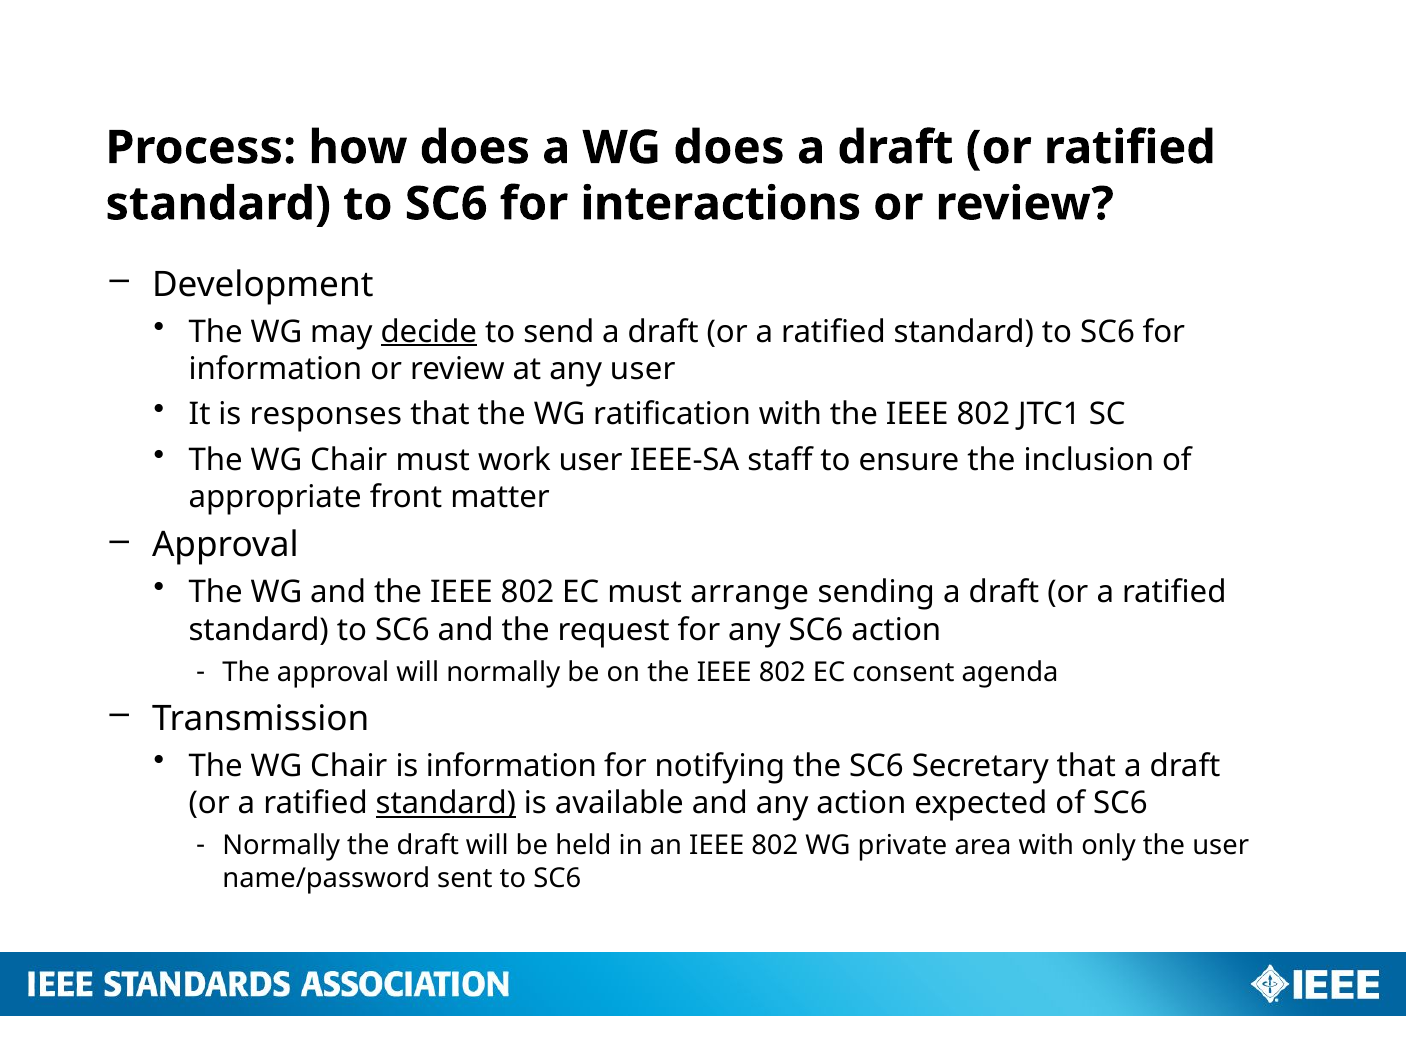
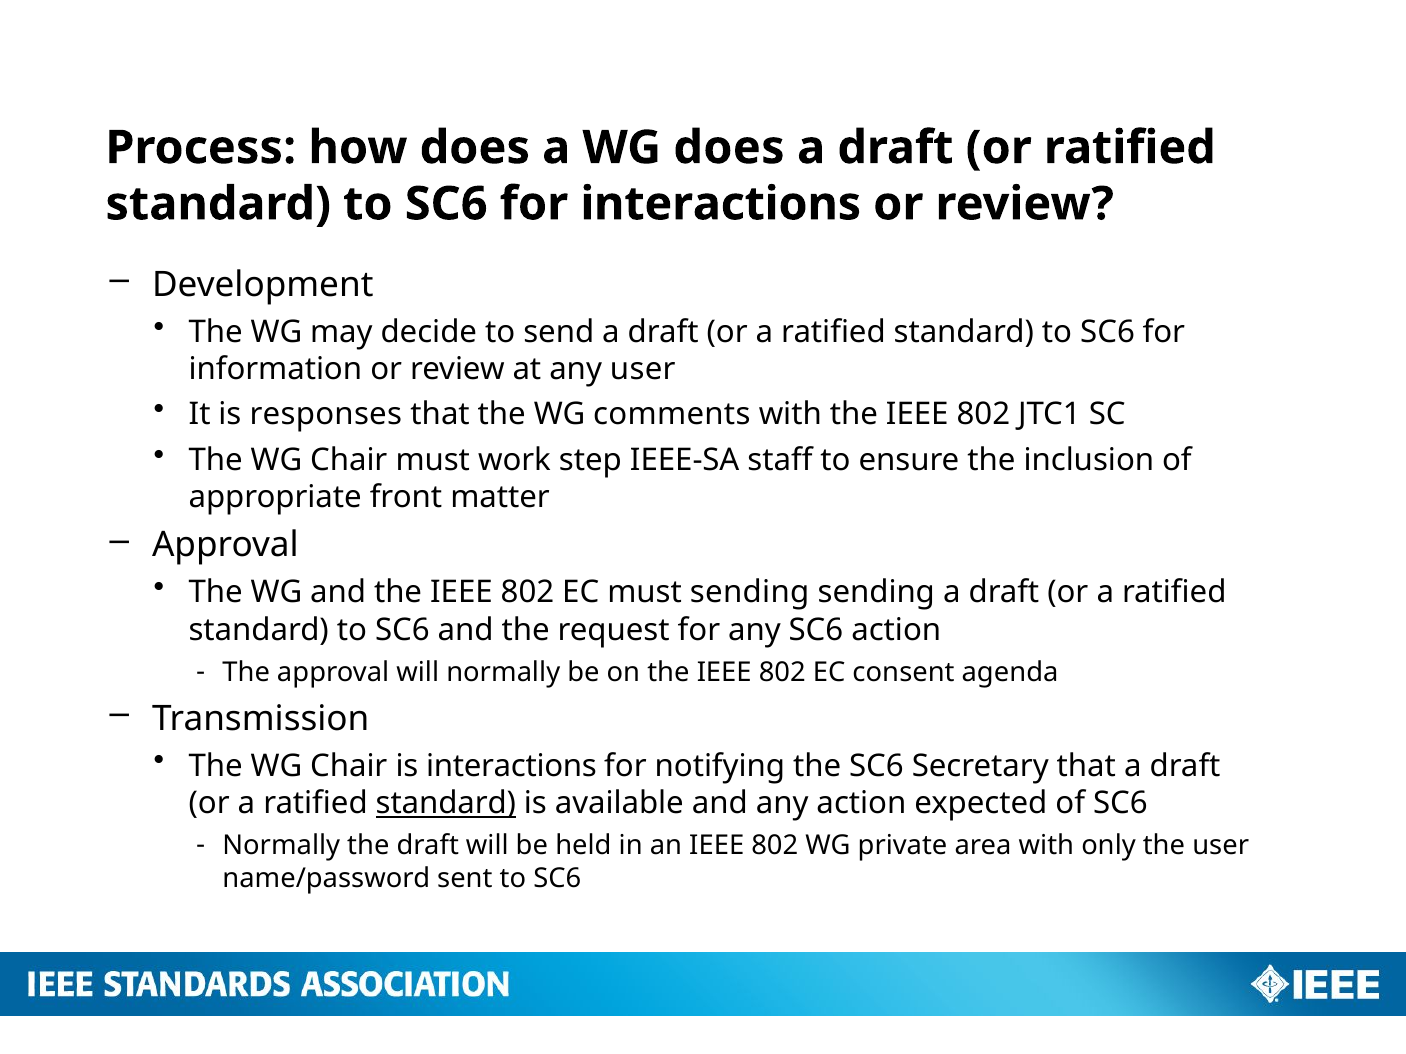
decide underline: present -> none (429, 332)
ratification: ratification -> comments (672, 415)
work user: user -> step (590, 460)
must arrange: arrange -> sending (750, 593)
is information: information -> interactions (511, 766)
